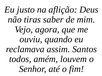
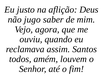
tiras: tiras -> jugo (32, 20)
